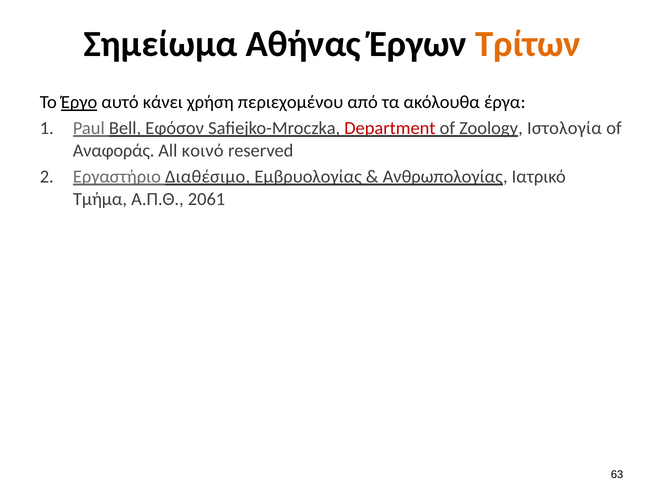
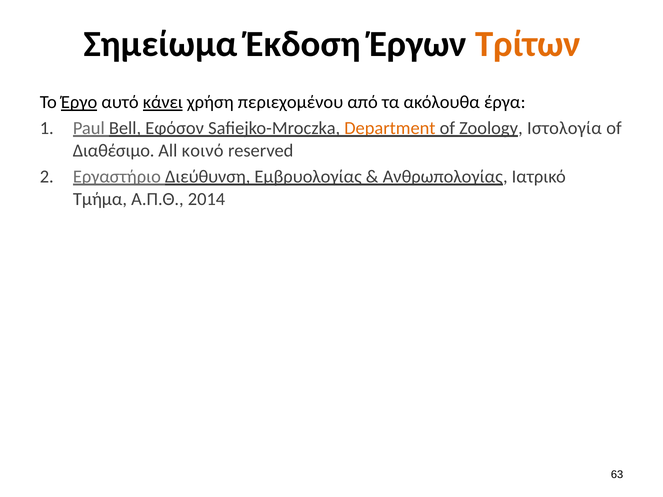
Αθήνας: Αθήνας -> Έκδοση (303, 44)
κάνει underline: none -> present (163, 102)
Department colour: red -> orange (390, 128)
Αναφοράς: Αναφοράς -> Διαθέσιμο (114, 151)
Διαθέσιμο: Διαθέσιμο -> Διεύθυνση (208, 177)
2061: 2061 -> 2014 (207, 199)
